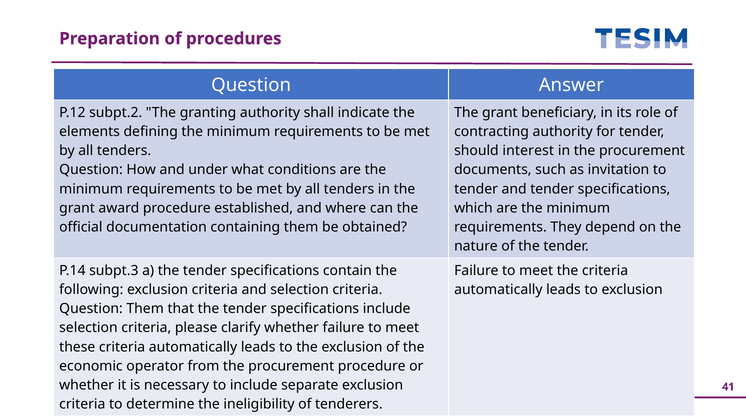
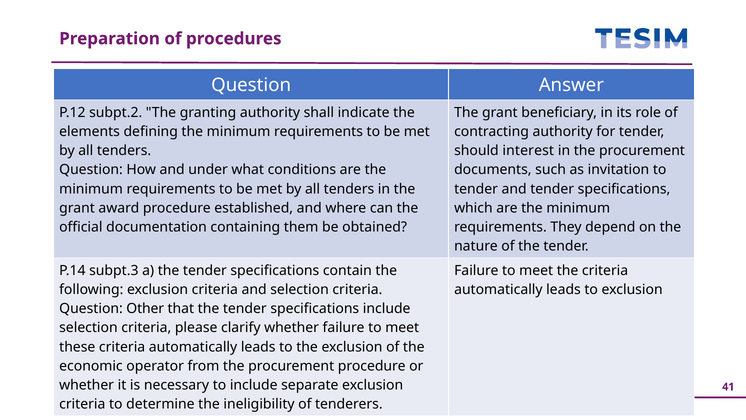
Question Them: Them -> Other (145, 309)
